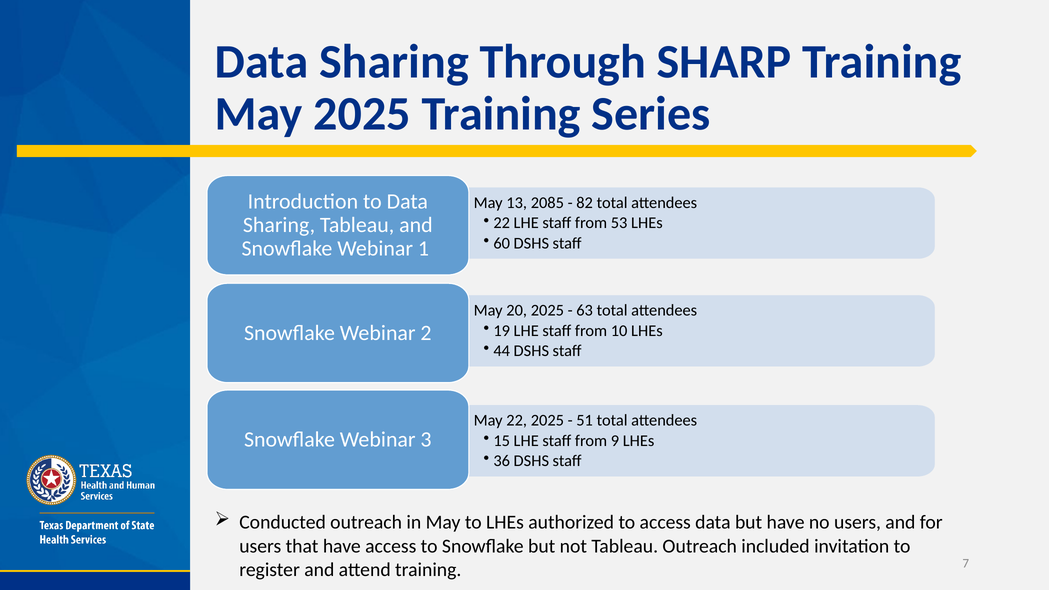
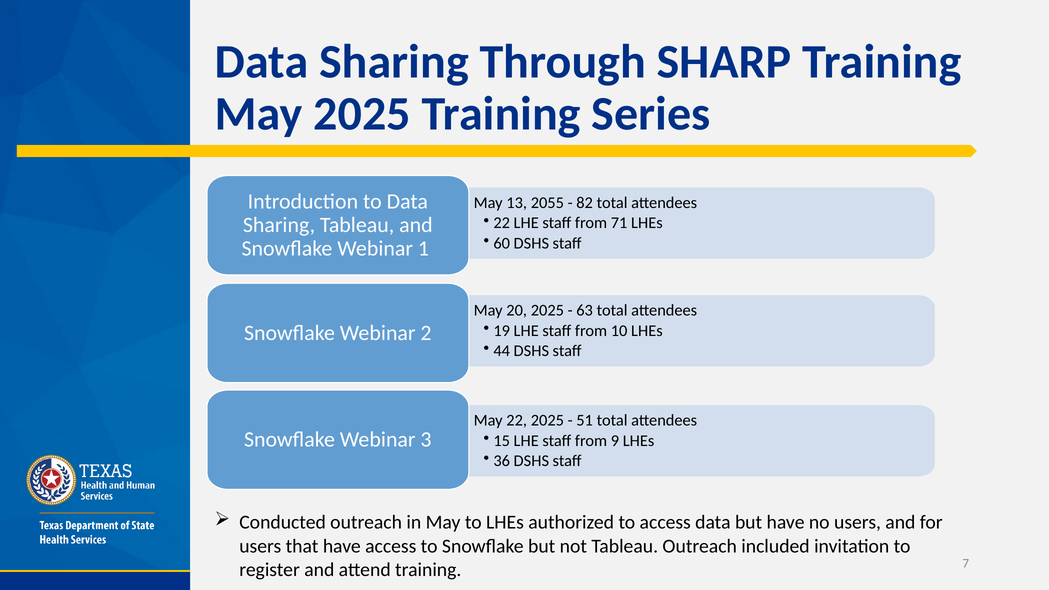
2085: 2085 -> 2055 (547, 203)
53: 53 -> 71 (619, 223)
